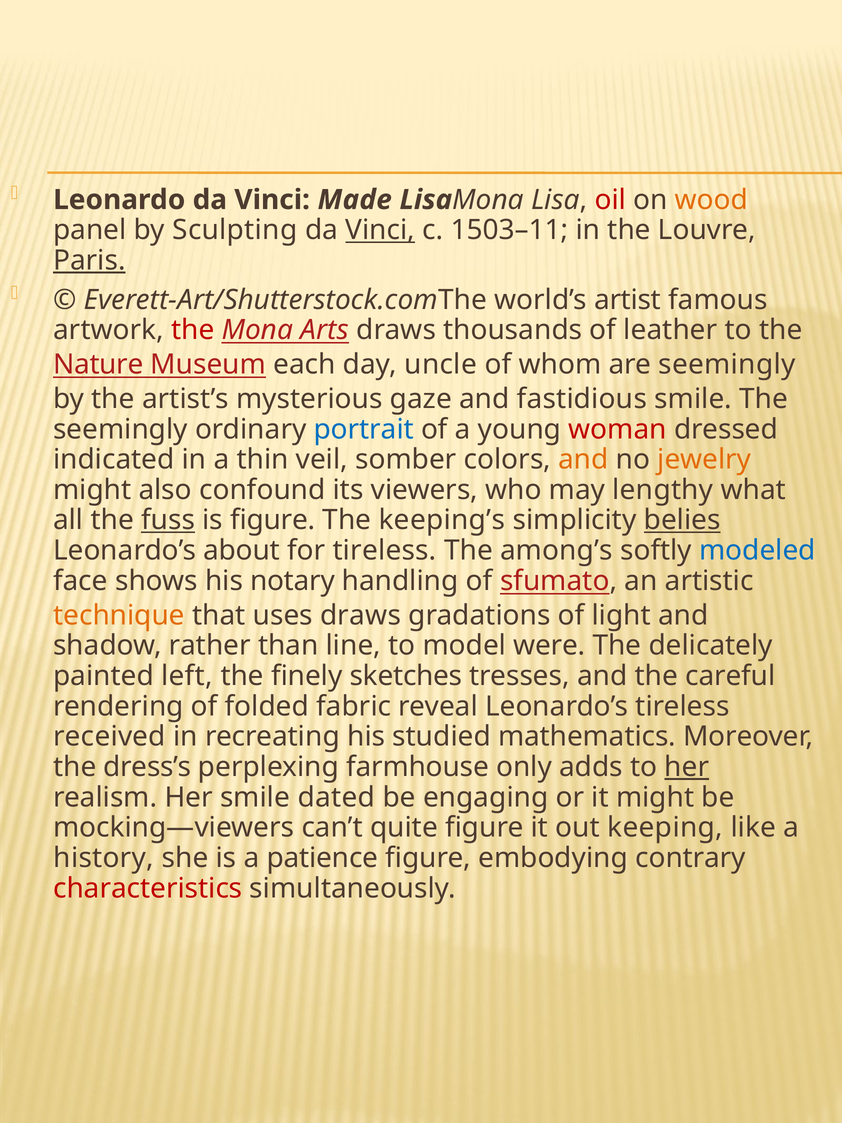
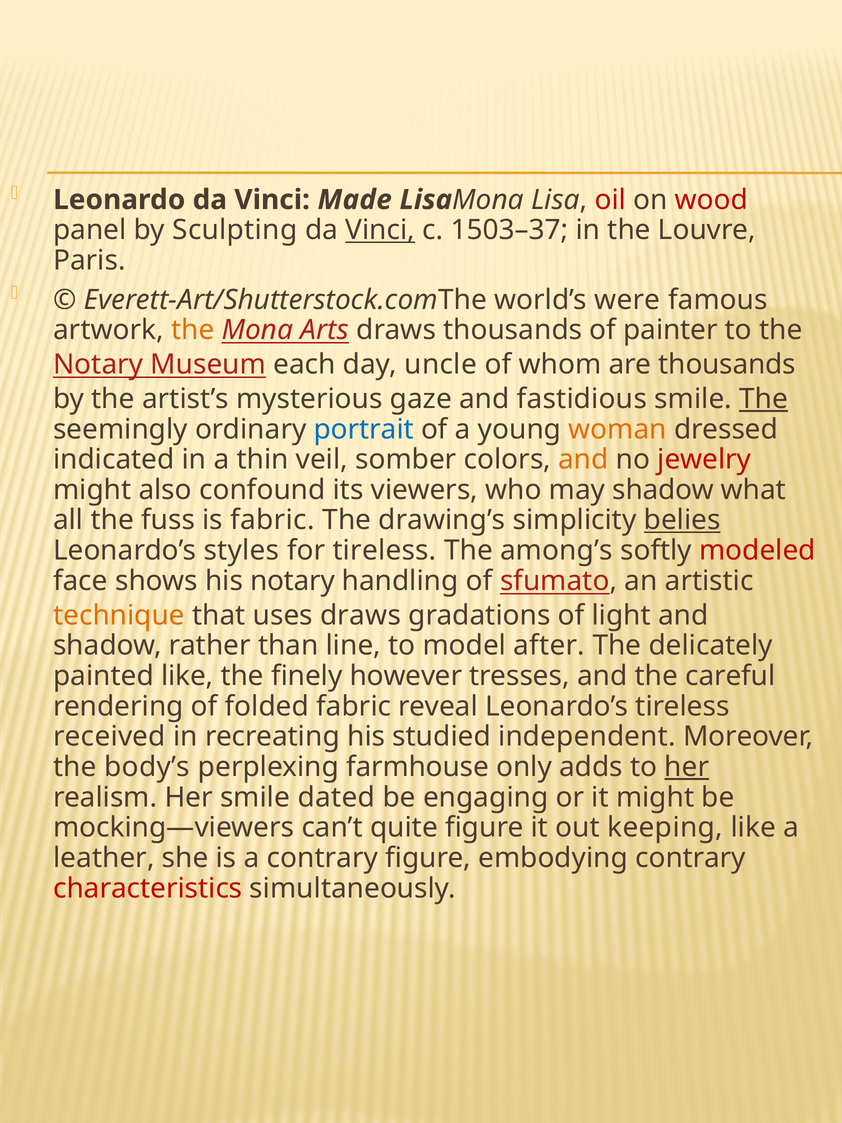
wood colour: orange -> red (712, 200)
1503–11: 1503–11 -> 1503–37 (509, 230)
Paris underline: present -> none (89, 260)
artist: artist -> were (627, 300)
the colour: red -> orange (193, 330)
leather: leather -> painter (670, 330)
Nature: Nature -> Notary (98, 364)
are seemingly: seemingly -> thousands (727, 364)
The underline: none -> present (764, 399)
woman colour: red -> orange (618, 429)
jewelry colour: orange -> red (704, 459)
may lengthy: lengthy -> shadow (663, 490)
fuss underline: present -> none (168, 520)
is figure: figure -> fabric (273, 520)
keeping’s: keeping’s -> drawing’s (442, 520)
about: about -> styles (241, 550)
modeled colour: blue -> red (757, 550)
were: were -> after (549, 645)
painted left: left -> like (187, 676)
sketches: sketches -> however (406, 676)
mathematics: mathematics -> independent (587, 736)
dress’s: dress’s -> body’s (147, 767)
history: history -> leather (104, 858)
a patience: patience -> contrary (322, 858)
